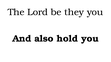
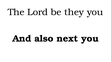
hold: hold -> next (67, 39)
